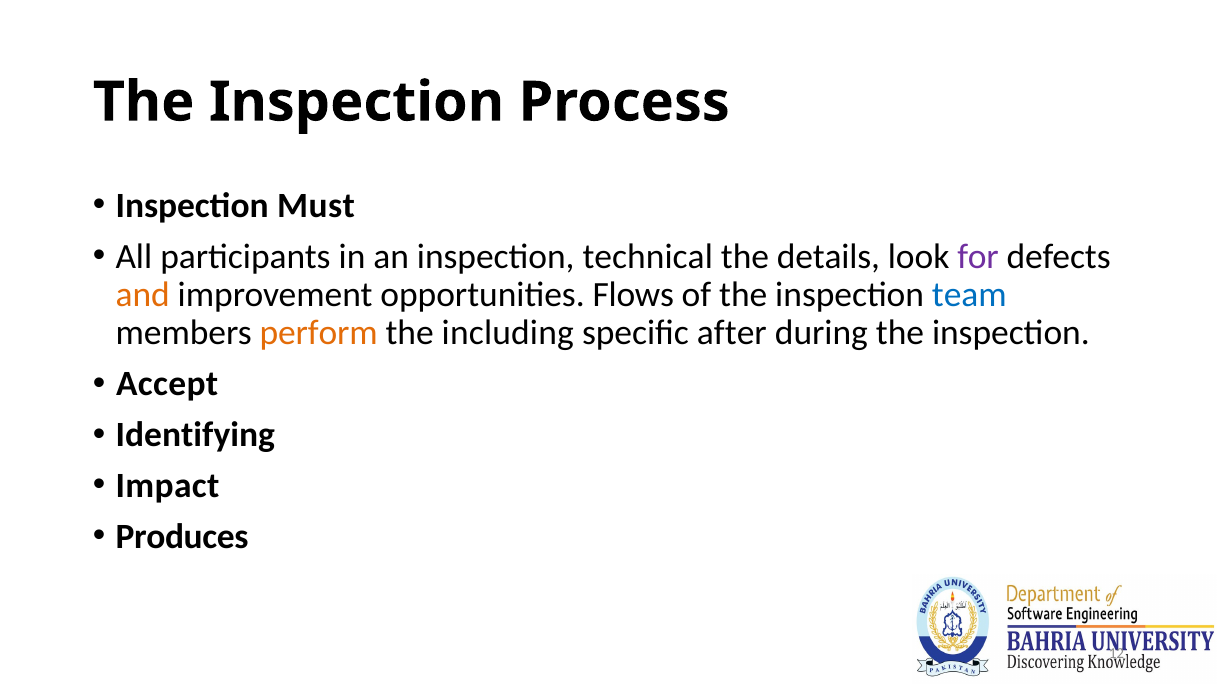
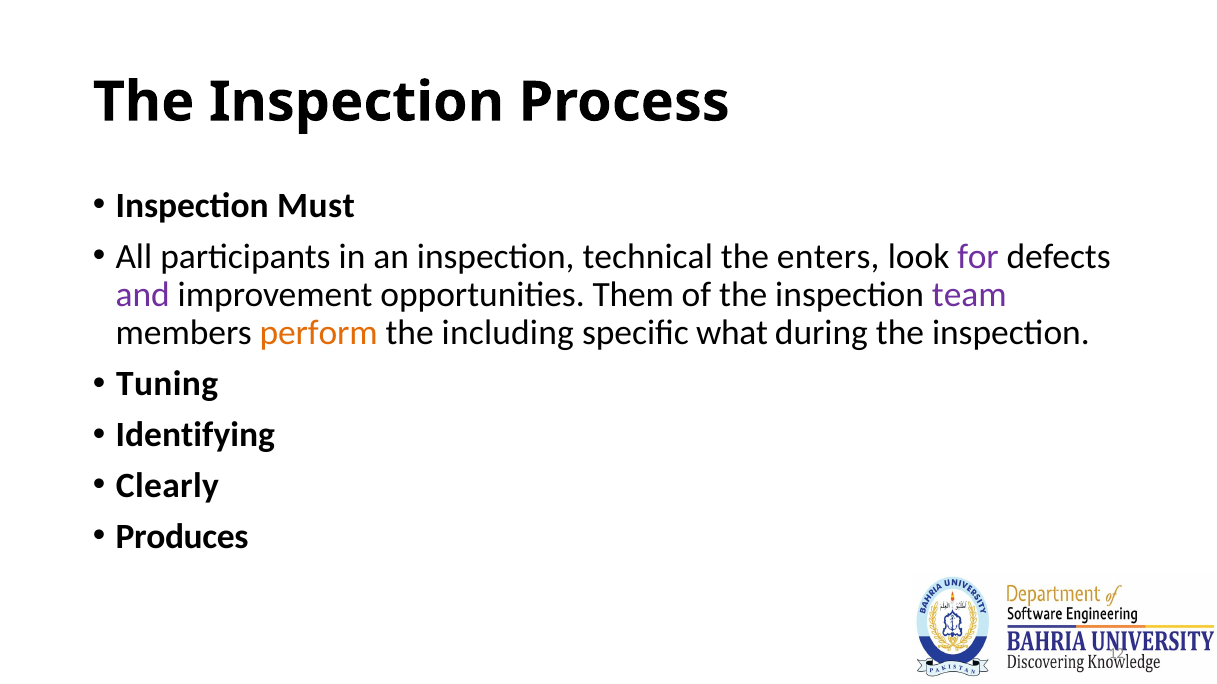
details: details -> enters (828, 257)
and colour: orange -> purple (143, 295)
Flows: Flows -> Them (633, 295)
team colour: blue -> purple (969, 295)
after: after -> what (732, 333)
Accept: Accept -> Tuning (167, 384)
Impact: Impact -> Clearly (168, 486)
